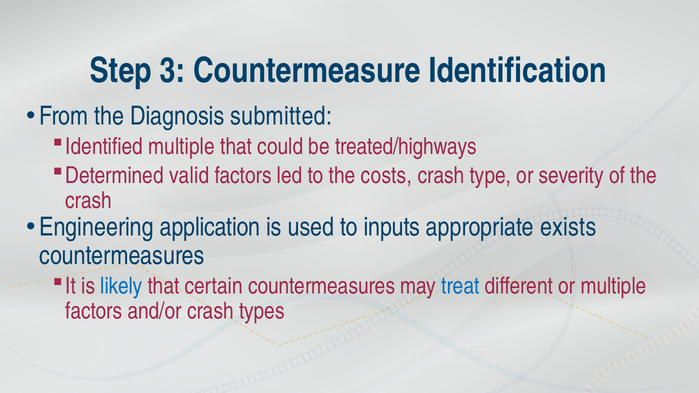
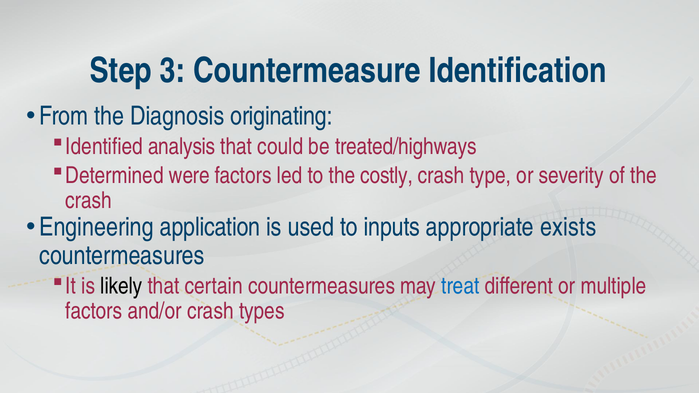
submitted: submitted -> originating (281, 116)
Identified multiple: multiple -> analysis (182, 147)
valid: valid -> were (189, 175)
costs: costs -> costly (387, 175)
likely colour: blue -> black (121, 286)
